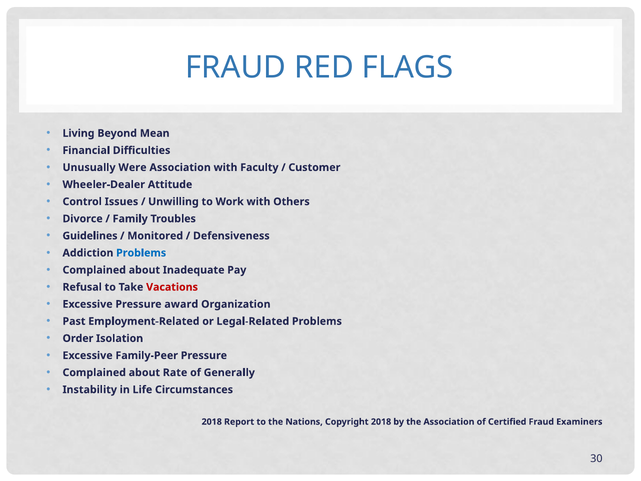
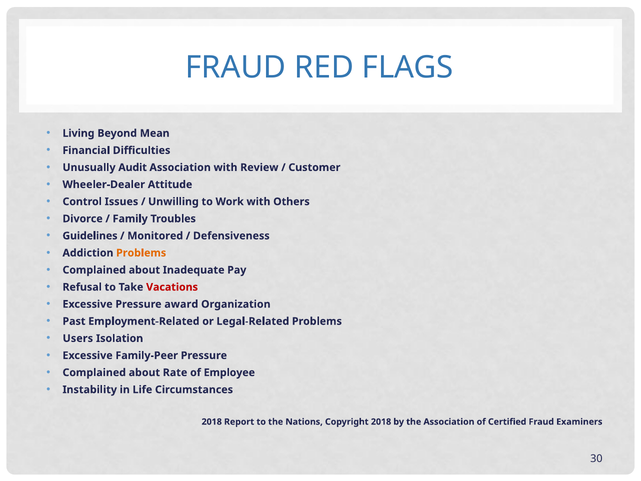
Were: Were -> Audit (133, 167)
Faculty: Faculty -> Review (259, 167)
Problems colour: blue -> orange (141, 253)
Order: Order -> Users (78, 338)
Generally: Generally -> Employee (229, 372)
